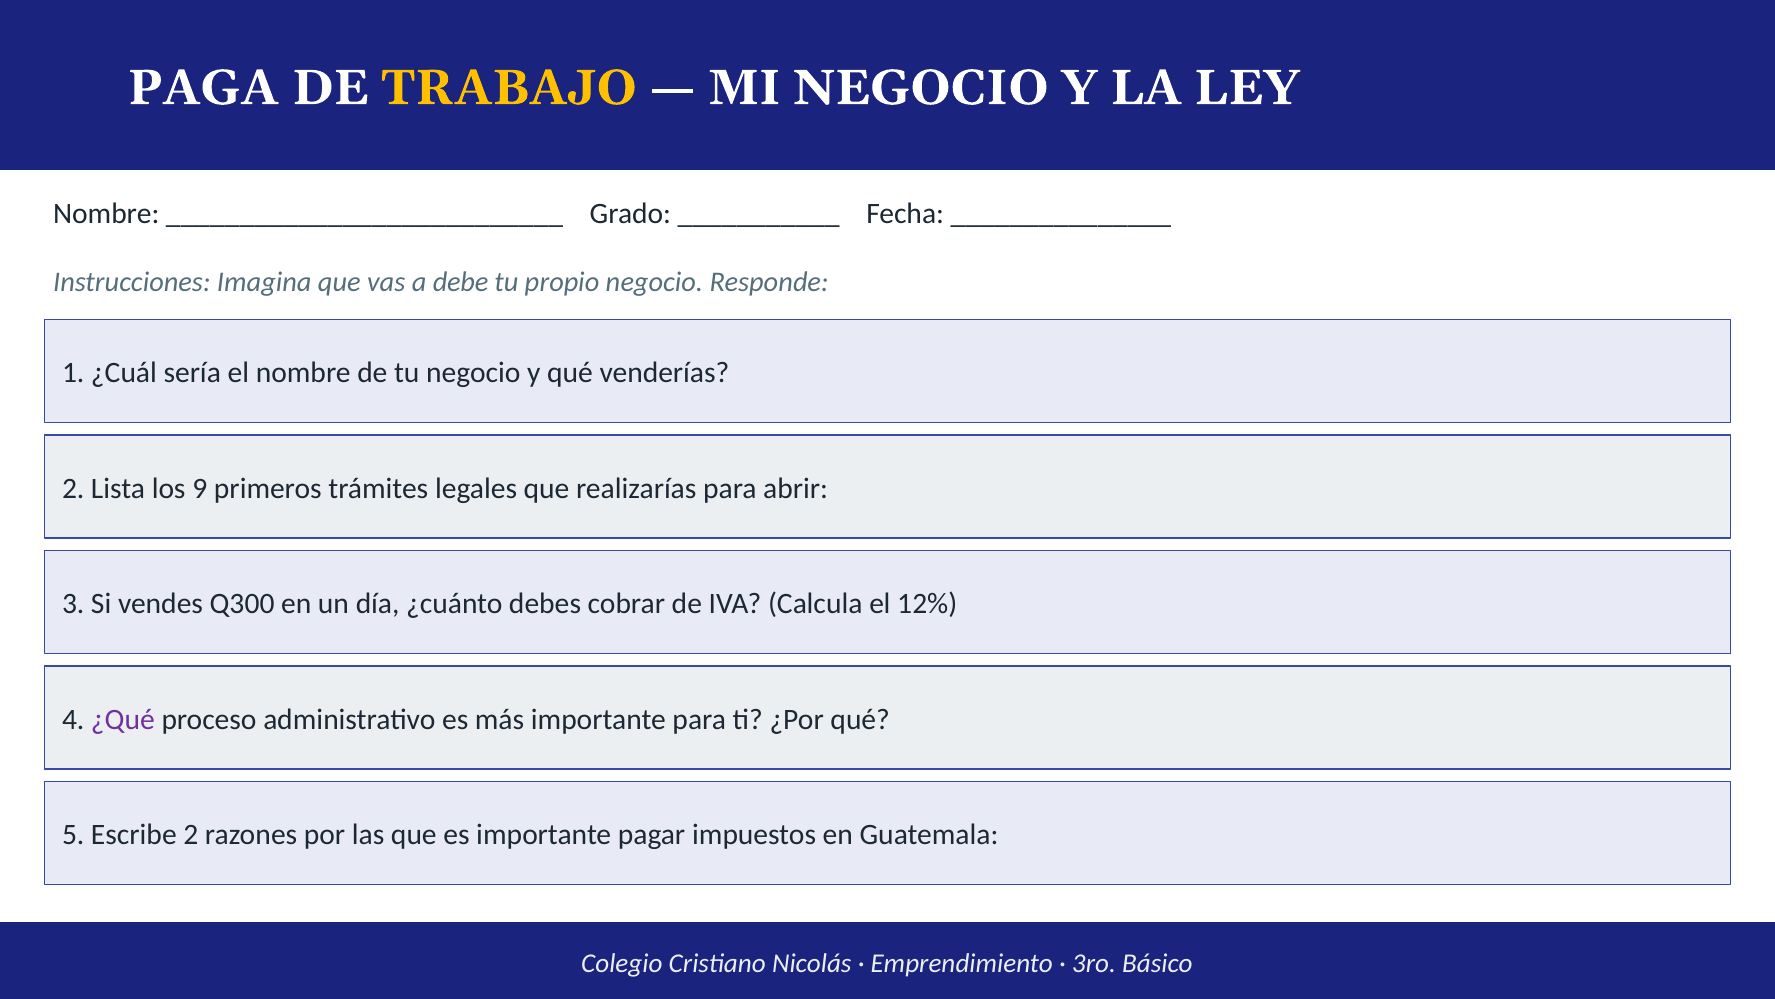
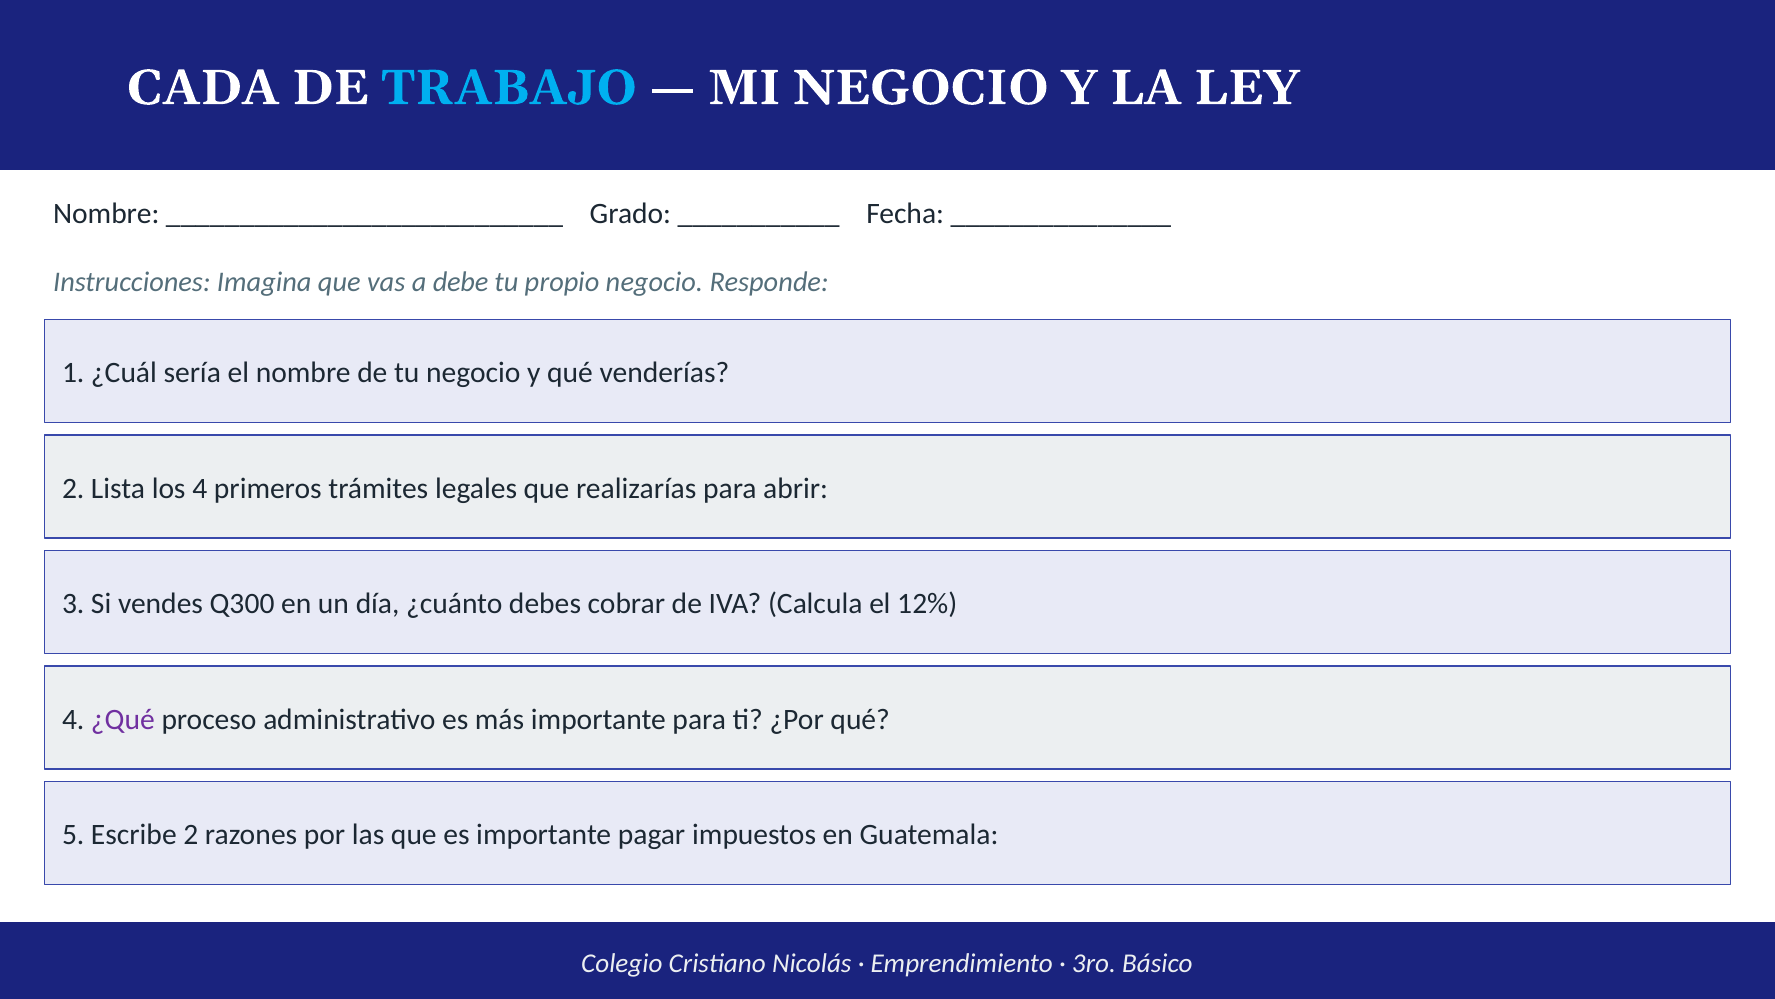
PAGA: PAGA -> CADA (203, 88)
TRABAJO colour: yellow -> light blue (509, 88)
los 9: 9 -> 4 (200, 488)
